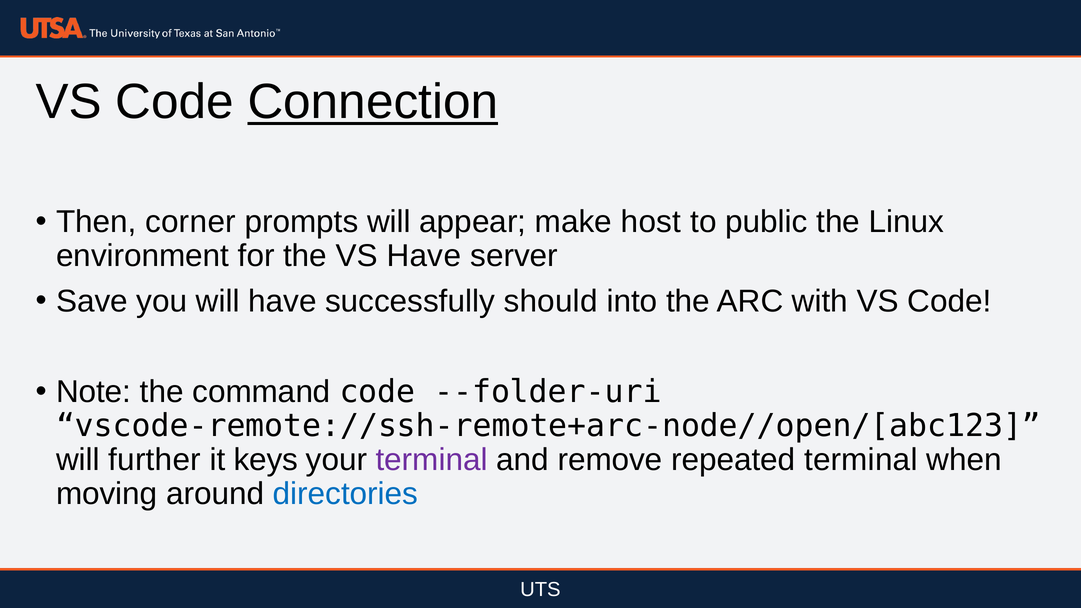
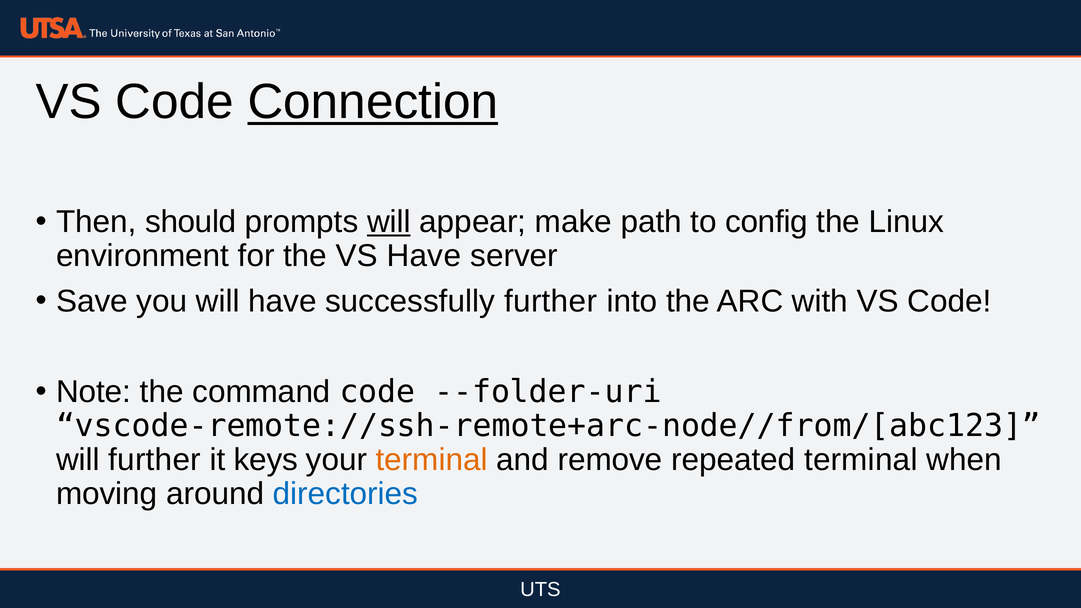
corner: corner -> should (191, 222)
will underline: none -> present (389, 222)
host: host -> path (651, 222)
public: public -> config (767, 222)
successfully should: should -> further (551, 301)
vscode-remote://ssh-remote+arc-node//open/[abc123: vscode-remote://ssh-remote+arc-node//open/[abc123 -> vscode-remote://ssh-remote+arc-node//from/[abc123 (549, 426)
terminal colour: purple -> orange (432, 460)
